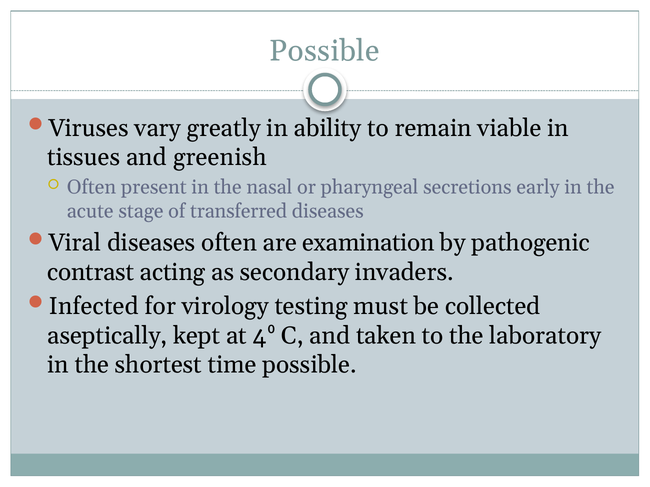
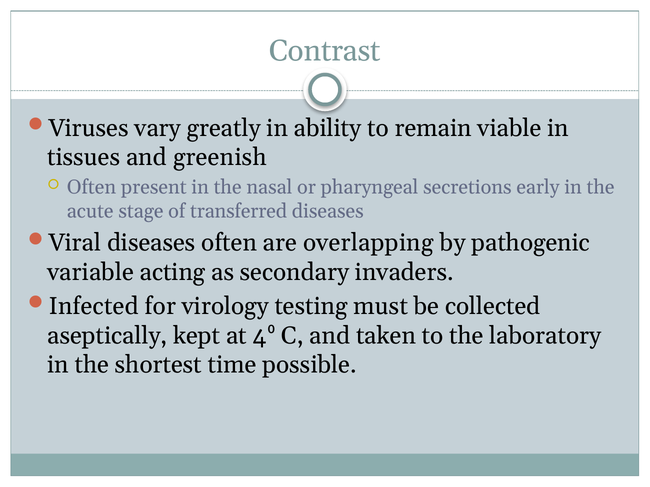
Possible: Possible -> Contrast (325, 51)
examination: examination -> overlapping (368, 243)
contrast: contrast -> variable (91, 272)
